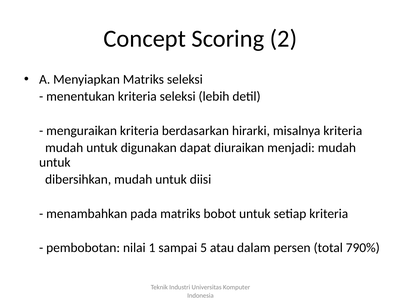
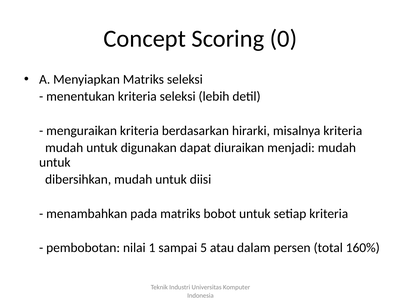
2: 2 -> 0 (283, 39)
790%: 790% -> 160% (363, 248)
